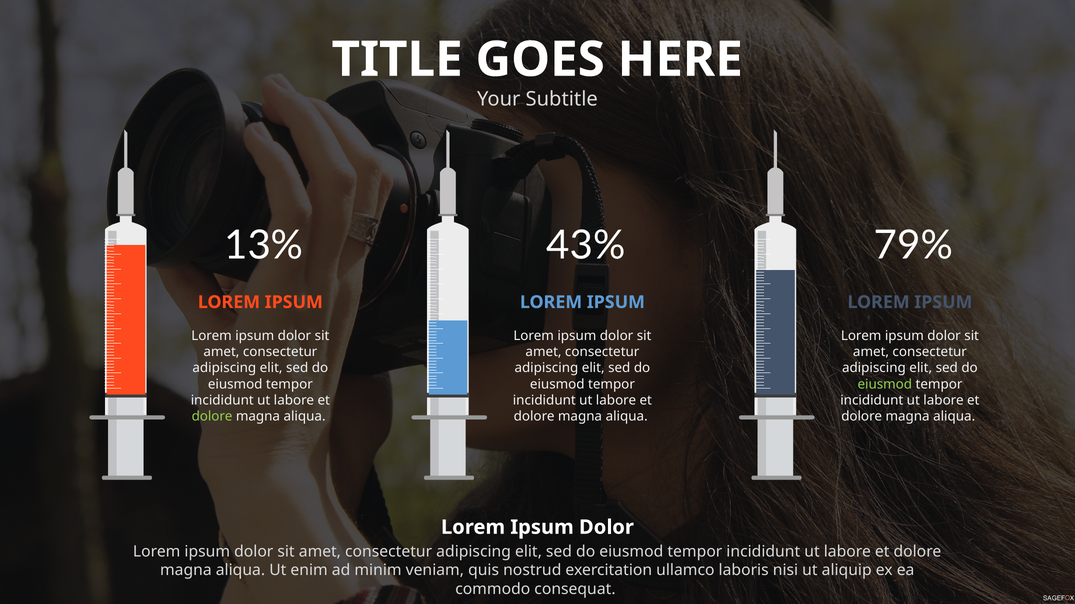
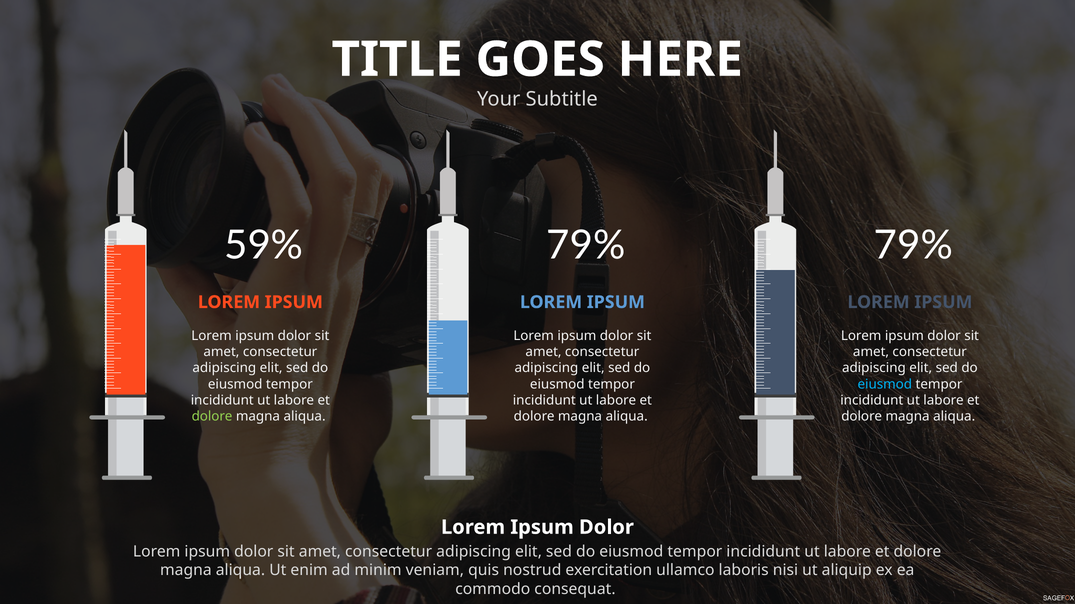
13%: 13% -> 59% (264, 246)
43%: 43% -> 79% (586, 246)
eiusmod colour: light green -> light blue (885, 385)
